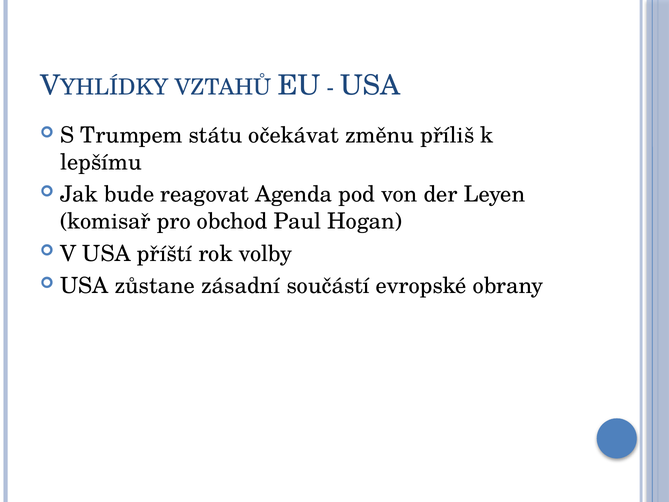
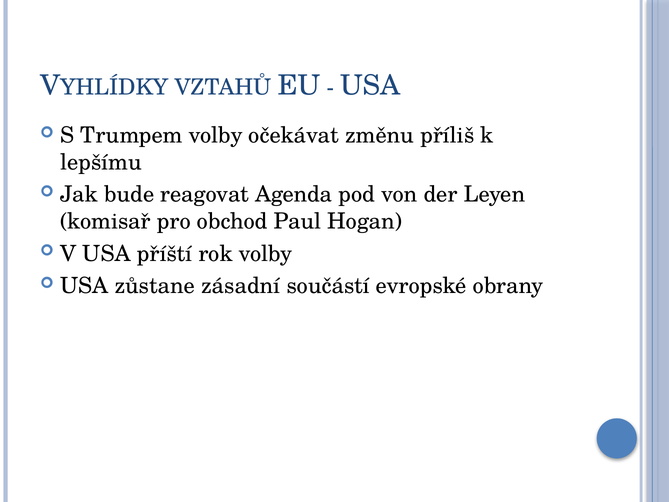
Trumpem státu: státu -> volby (216, 135)
